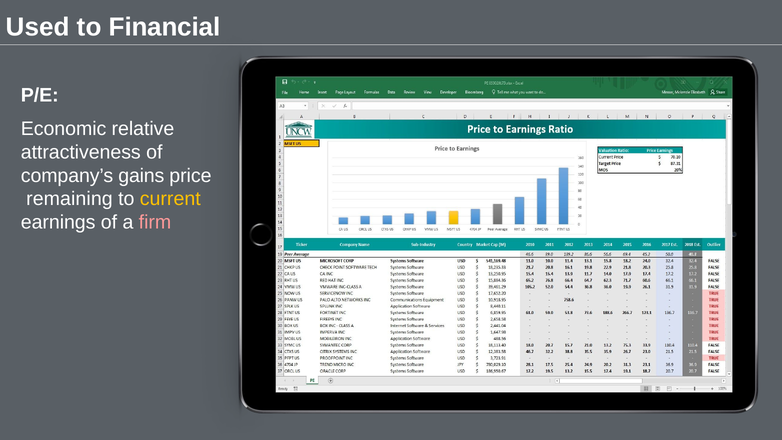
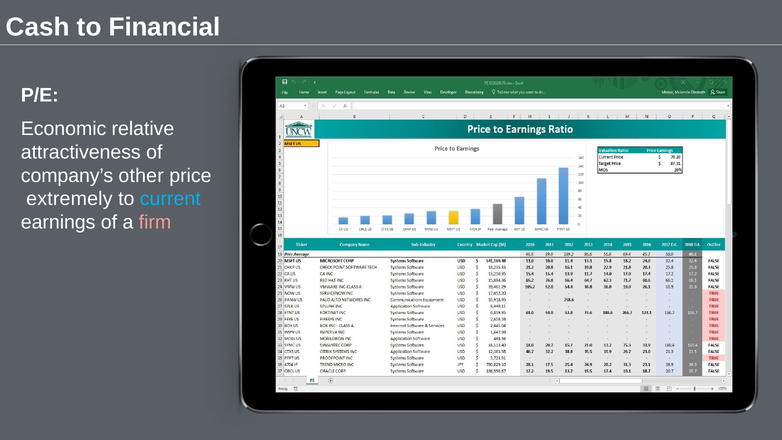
Used: Used -> Cash (38, 27)
gains: gains -> other (141, 175)
remaining: remaining -> extremely (69, 199)
current colour: yellow -> light blue (170, 199)
